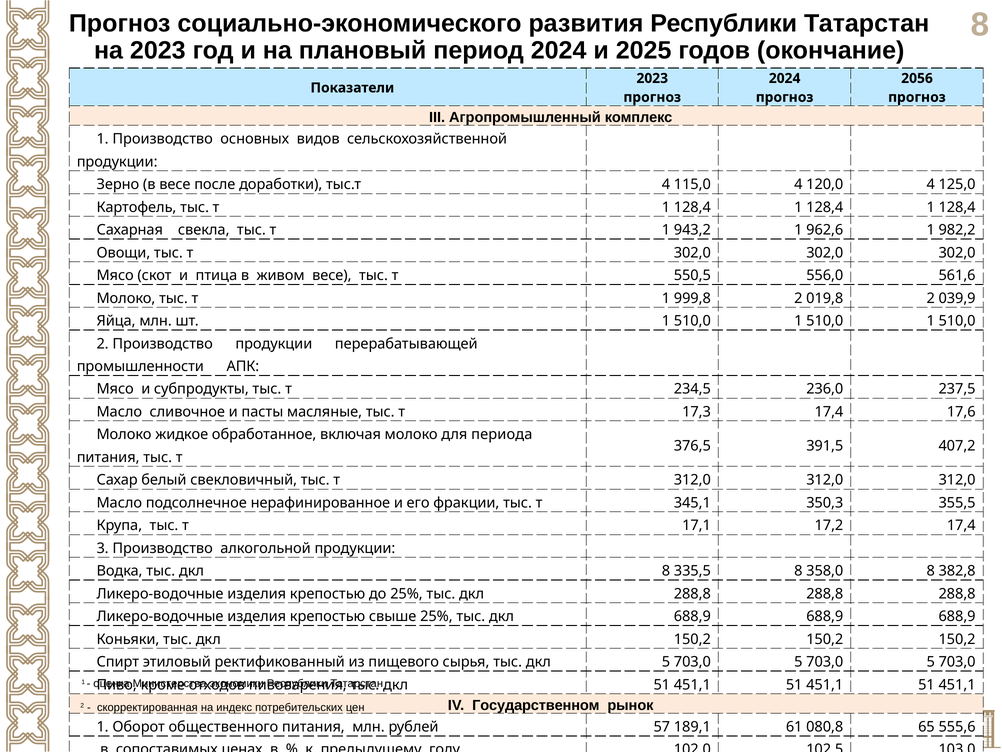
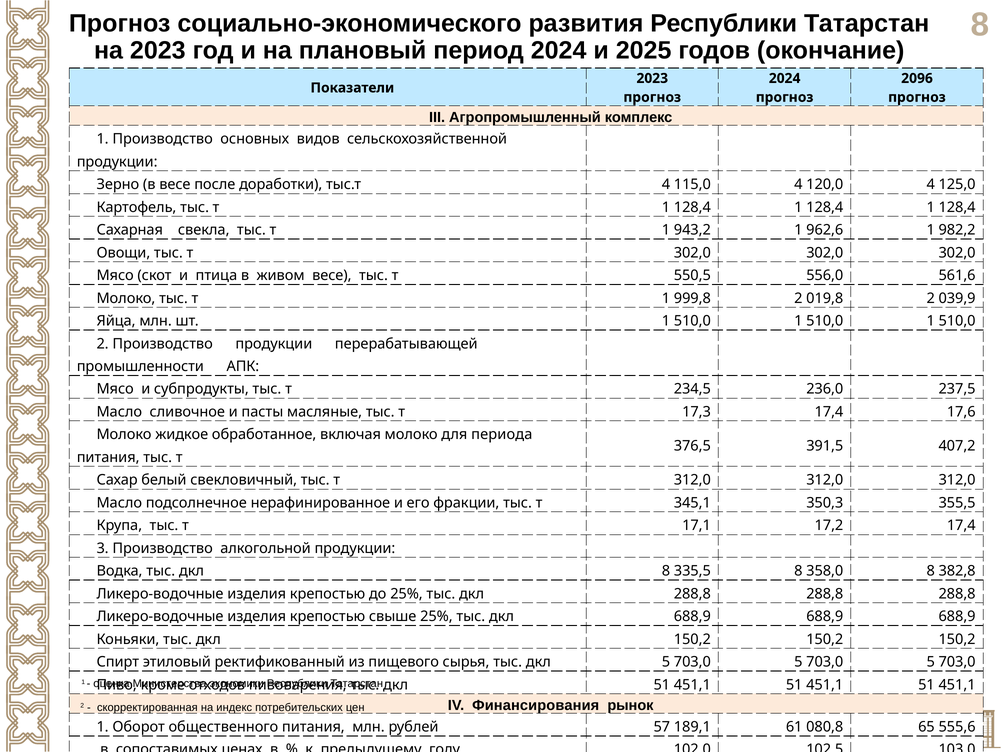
2056: 2056 -> 2096 (917, 78)
Государственном: Государственном -> Финансирования (536, 705)
